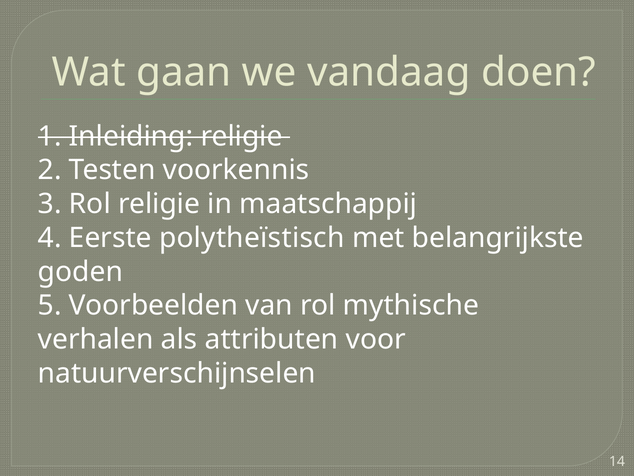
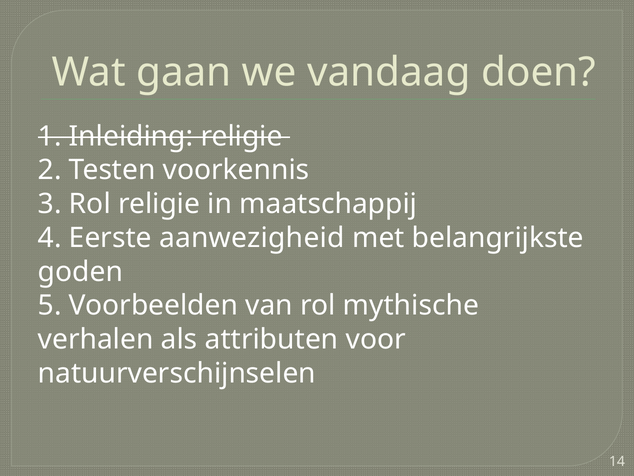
polytheïstisch: polytheïstisch -> aanwezigheid (252, 238)
